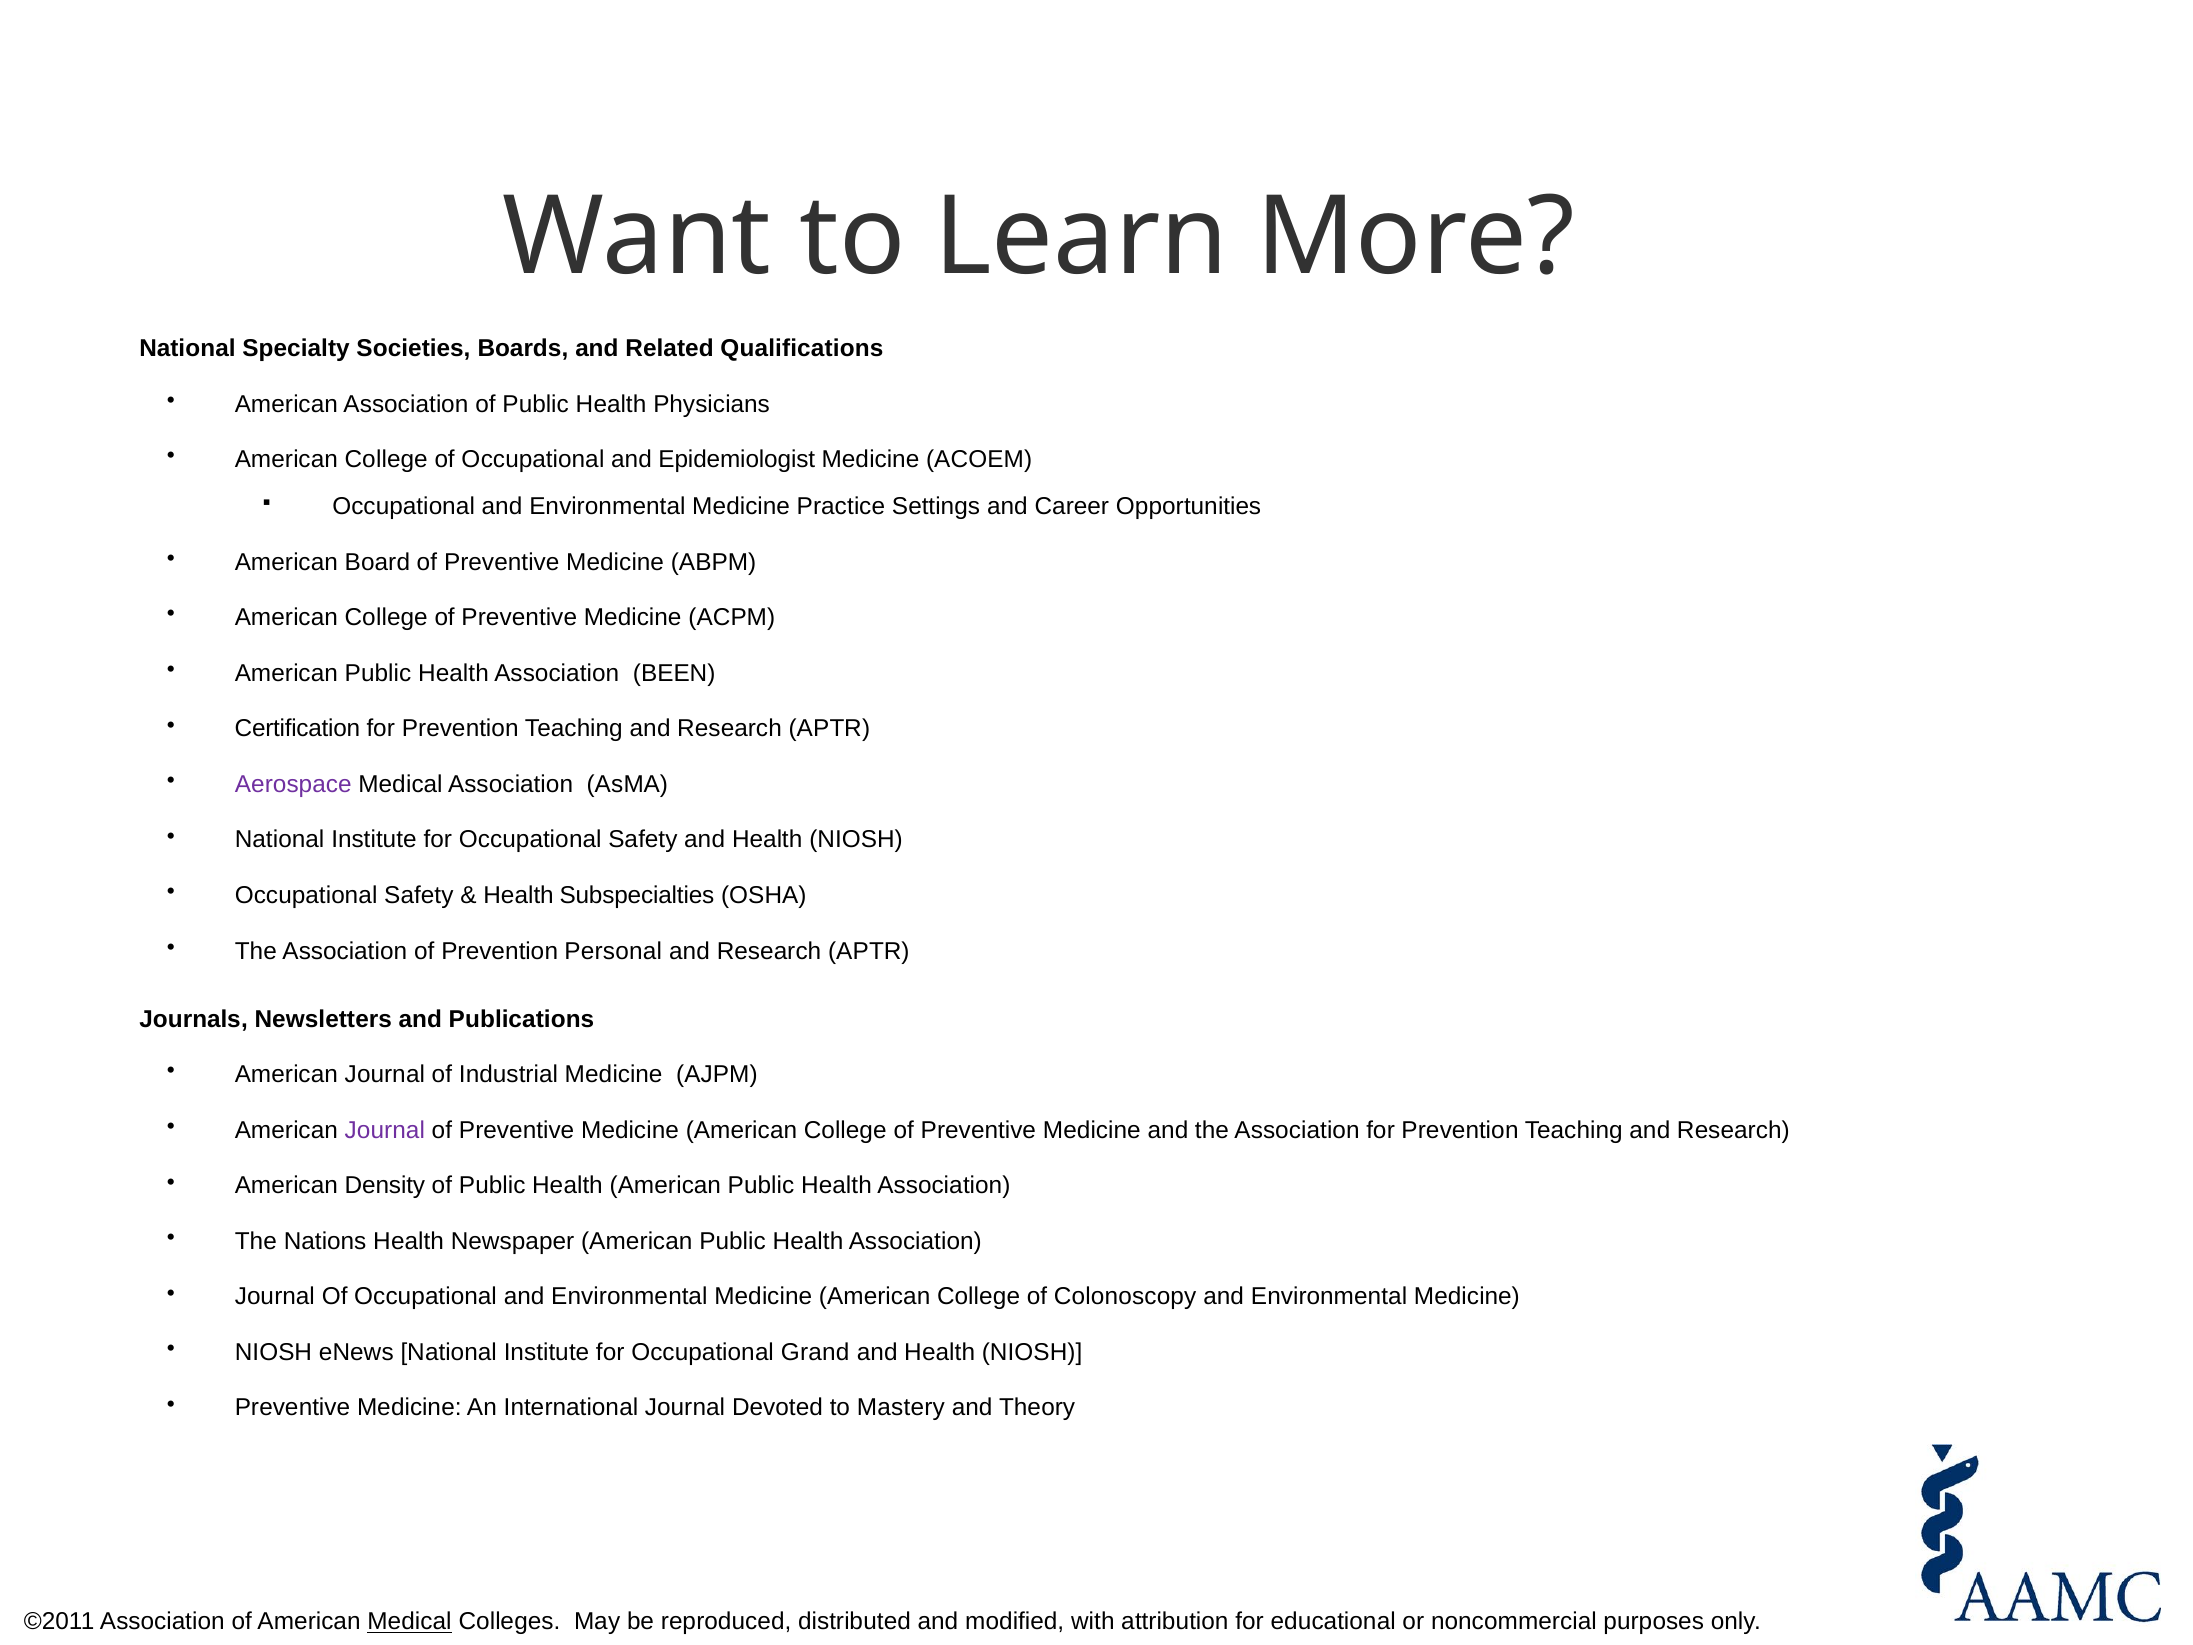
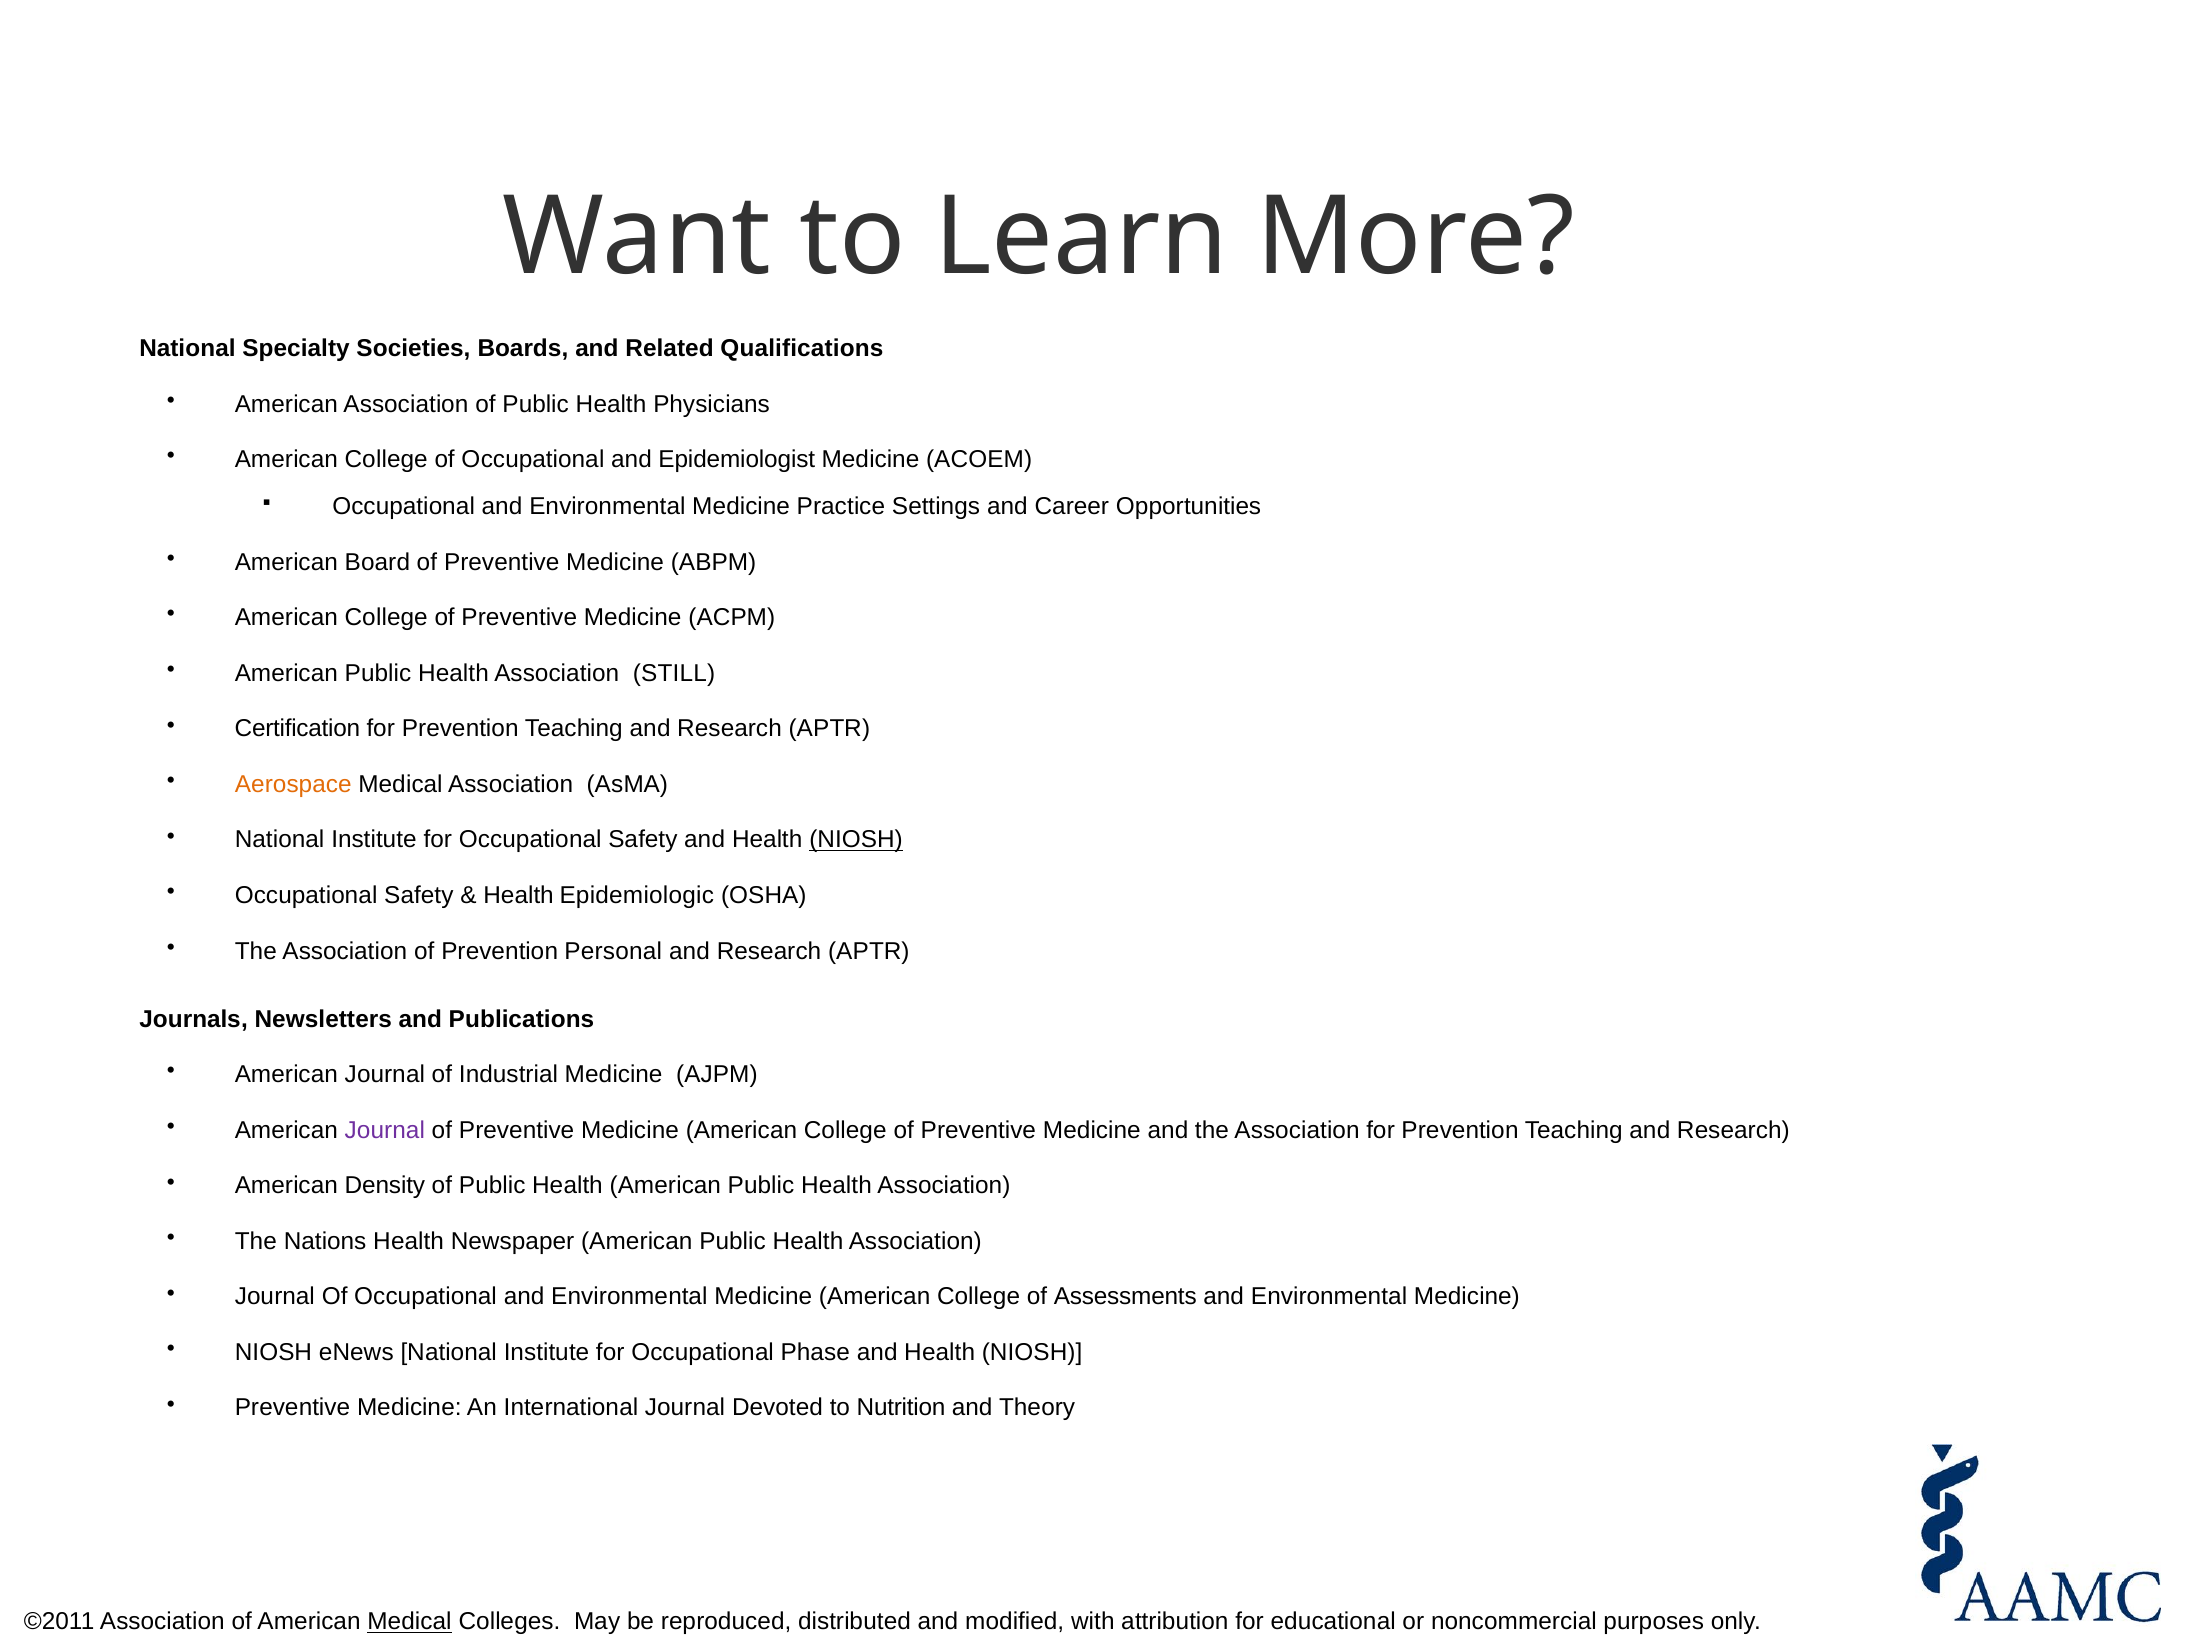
BEEN: BEEN -> STILL (674, 673)
Aerospace colour: purple -> orange (293, 784)
NIOSH underline: none -> present (856, 840)
Subspecialties: Subspecialties -> Epidemiologic (637, 895)
Colonoscopy: Colonoscopy -> Assessments (1125, 1297)
Grand: Grand -> Phase (815, 1352)
Mastery: Mastery -> Nutrition (901, 1408)
